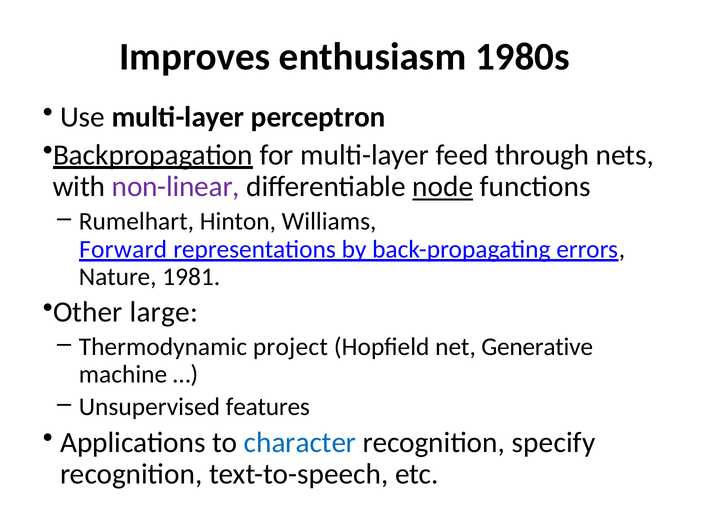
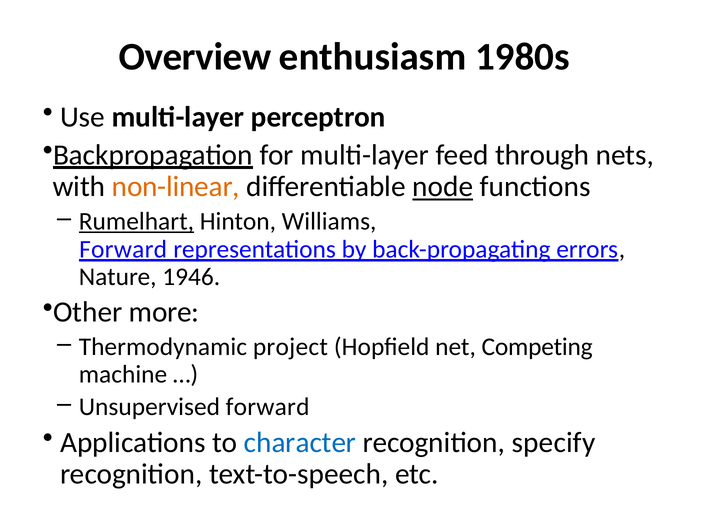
Improves: Improves -> Overview (195, 57)
non-linear colour: purple -> orange (176, 187)
Rumelhart underline: none -> present (136, 221)
1981: 1981 -> 1946 (191, 277)
large: large -> more (164, 312)
Generative: Generative -> Competing (537, 347)
Unsupervised features: features -> forward (268, 407)
